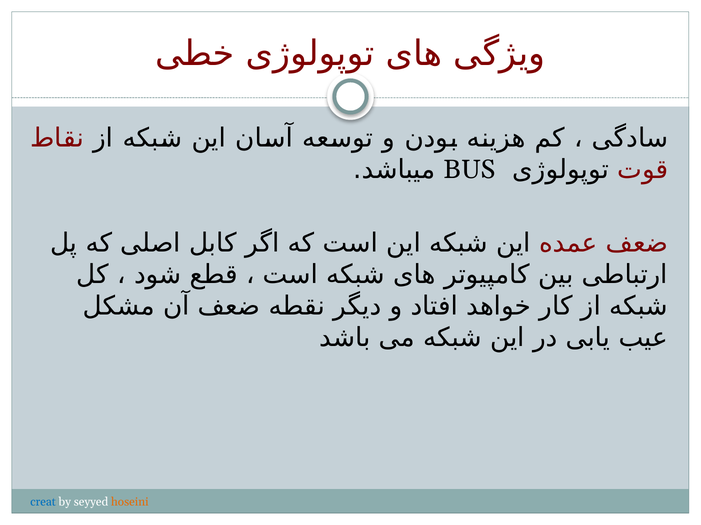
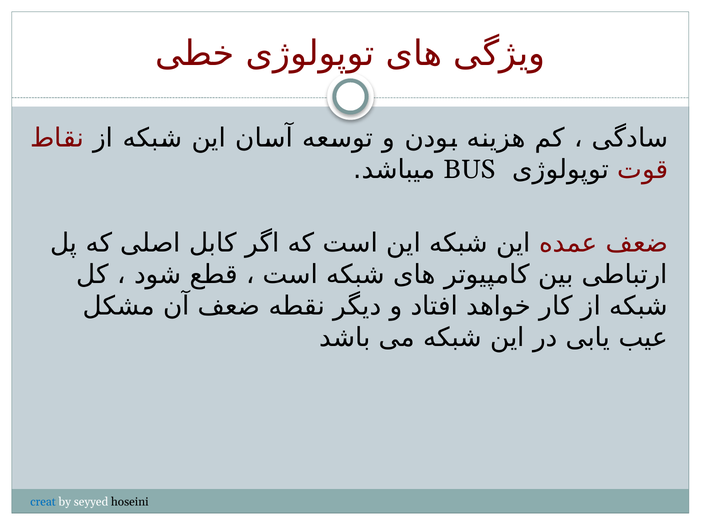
hoseini colour: orange -> black (130, 503)
